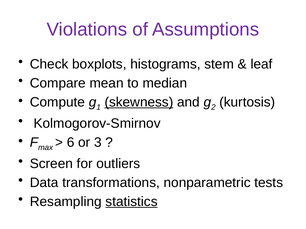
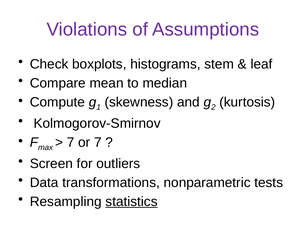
skewness underline: present -> none (139, 102)
6: 6 -> 7 (71, 143)
or 3: 3 -> 7 (98, 143)
